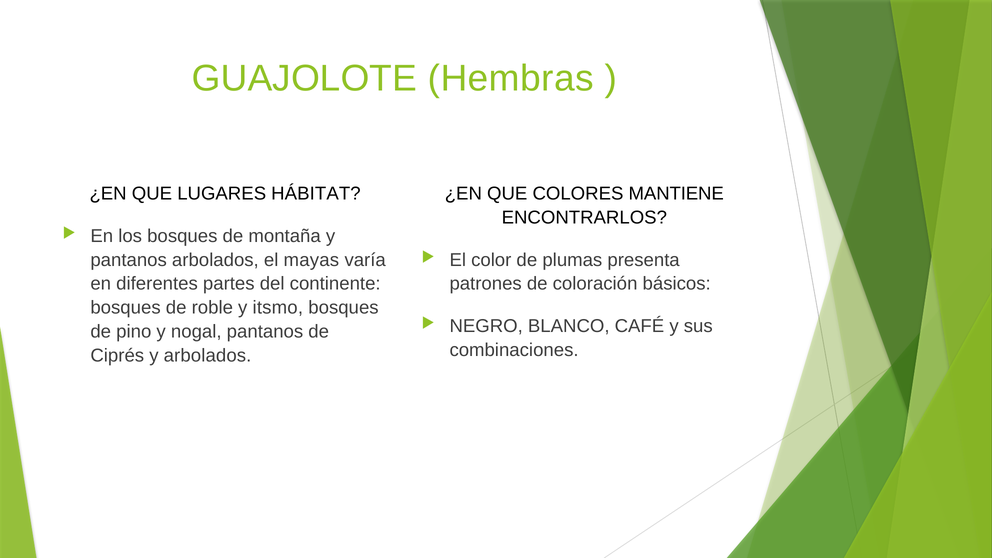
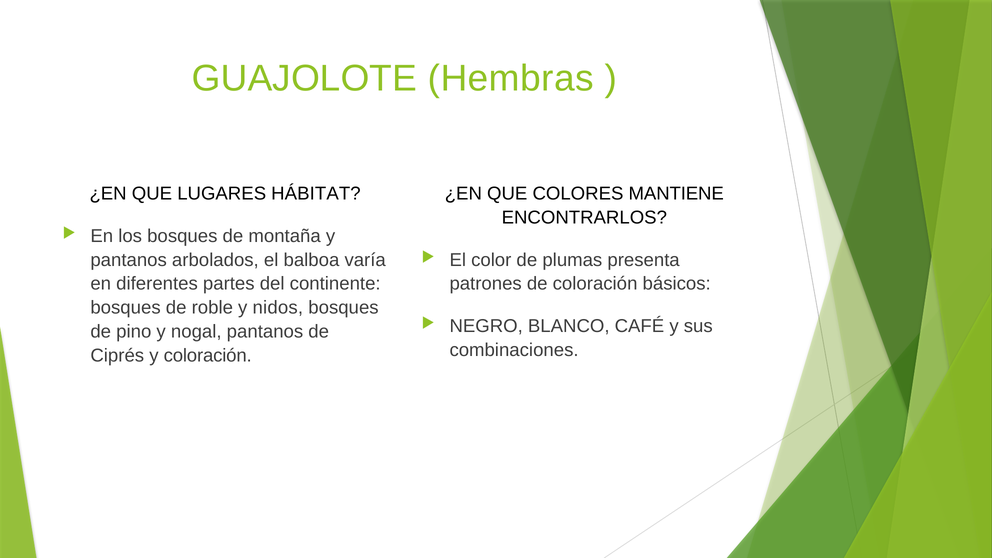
mayas: mayas -> balboa (311, 260)
itsmo: itsmo -> nidos (278, 308)
y arbolados: arbolados -> coloración (208, 355)
